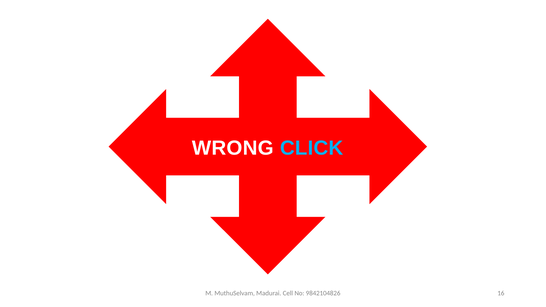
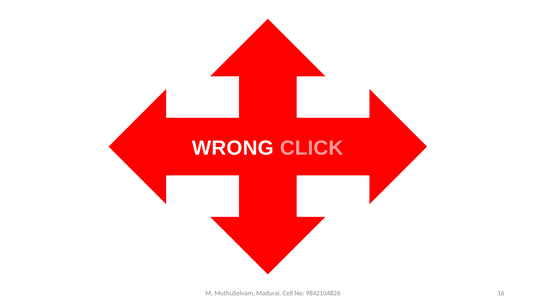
CLICK colour: light blue -> pink (312, 148)
